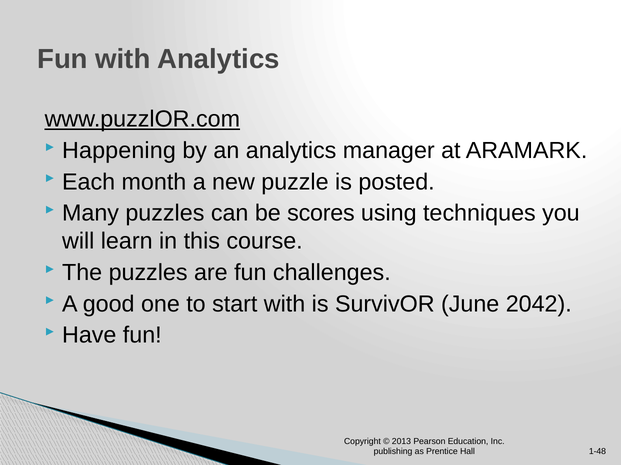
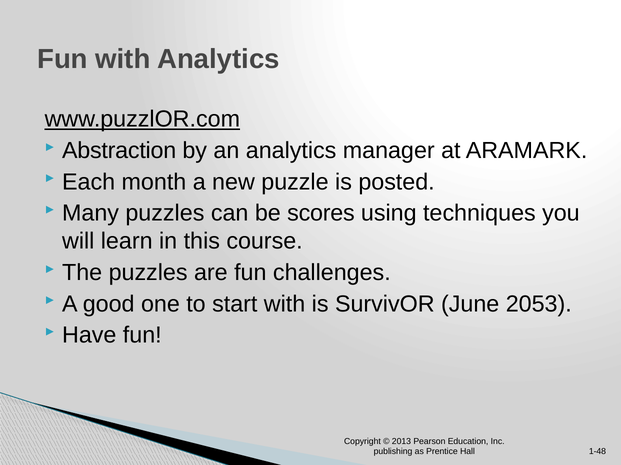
Happening: Happening -> Abstraction (119, 151)
2042: 2042 -> 2053 (539, 304)
